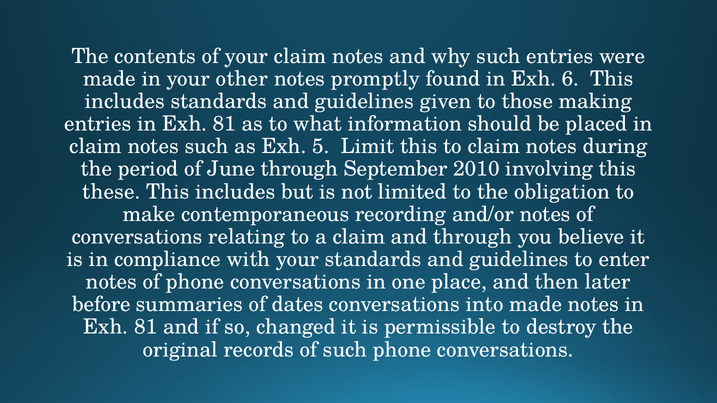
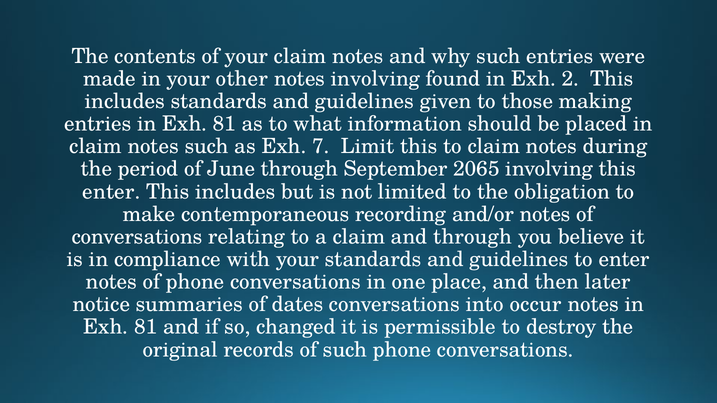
notes promptly: promptly -> involving (376, 79)
6: 6 -> 2 (571, 79)
5: 5 -> 7 (321, 147)
2010: 2010 -> 2065 (476, 169)
these: these -> enter (111, 192)
before: before -> notice (101, 305)
into made: made -> occur (536, 305)
